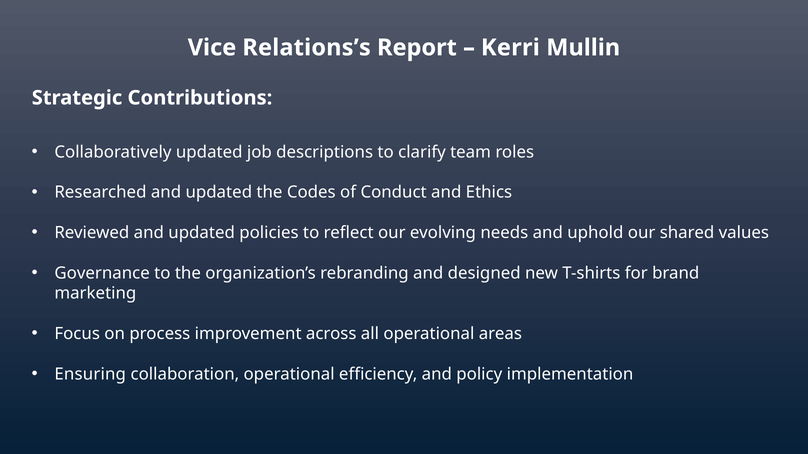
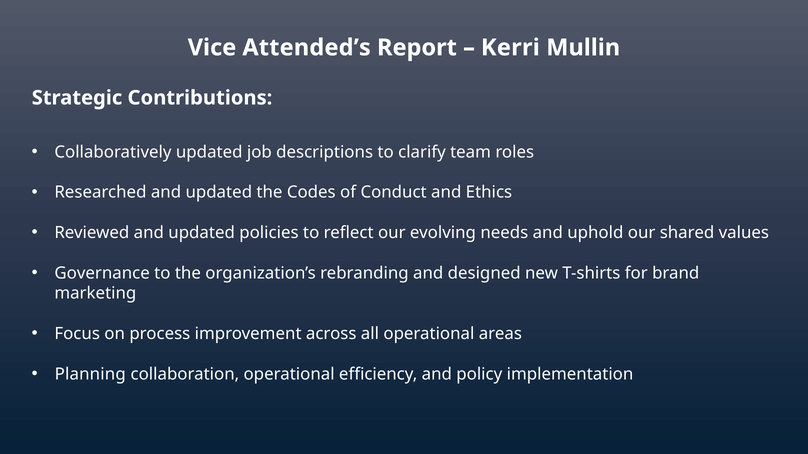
Relations’s: Relations’s -> Attended’s (307, 48)
Ensuring: Ensuring -> Planning (90, 374)
